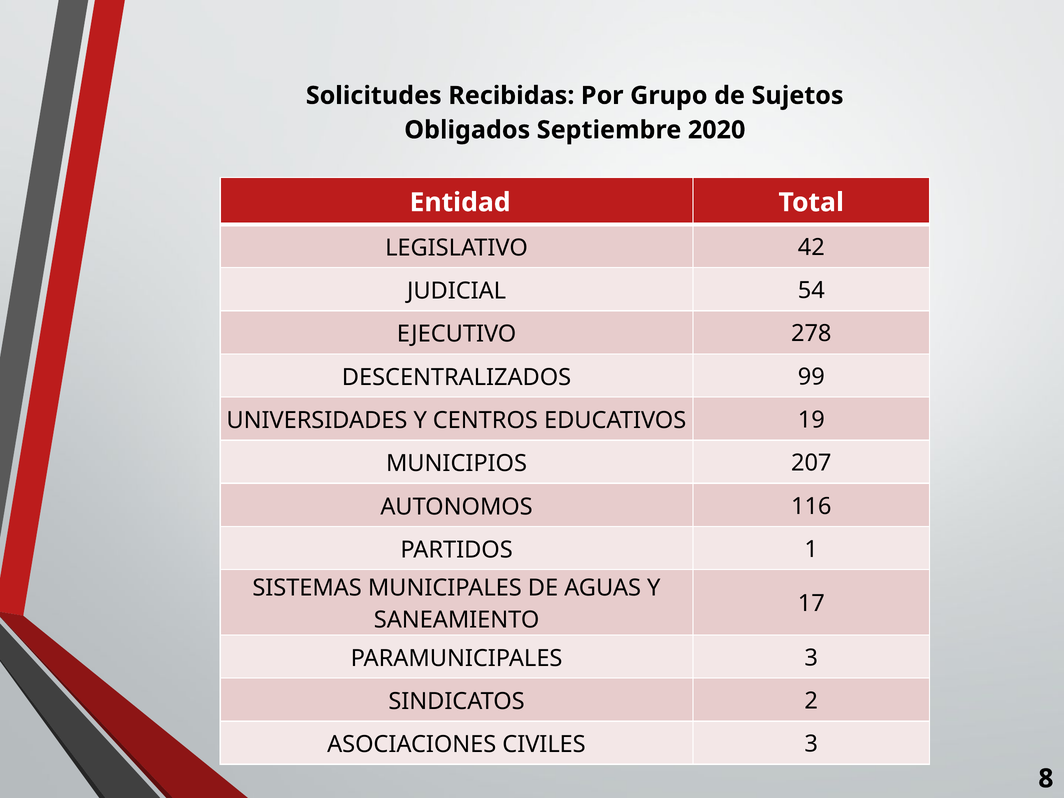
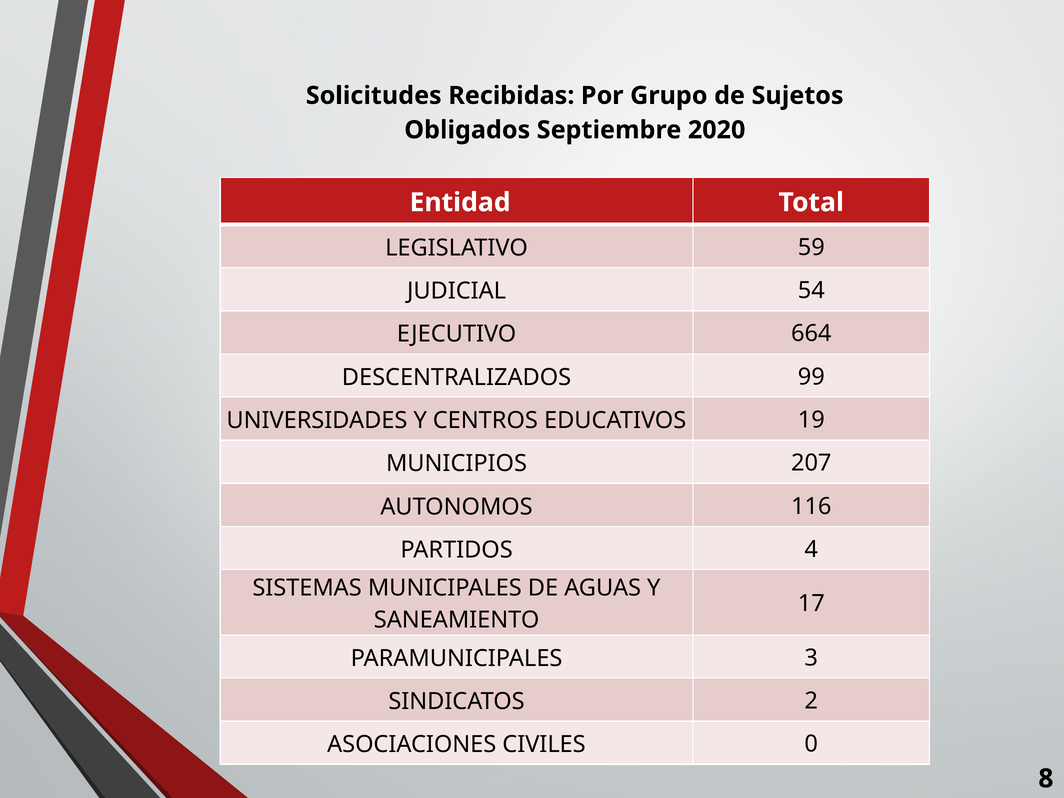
42: 42 -> 59 (811, 247)
278: 278 -> 664 (811, 334)
1: 1 -> 4 (811, 549)
CIVILES 3: 3 -> 0 (811, 744)
